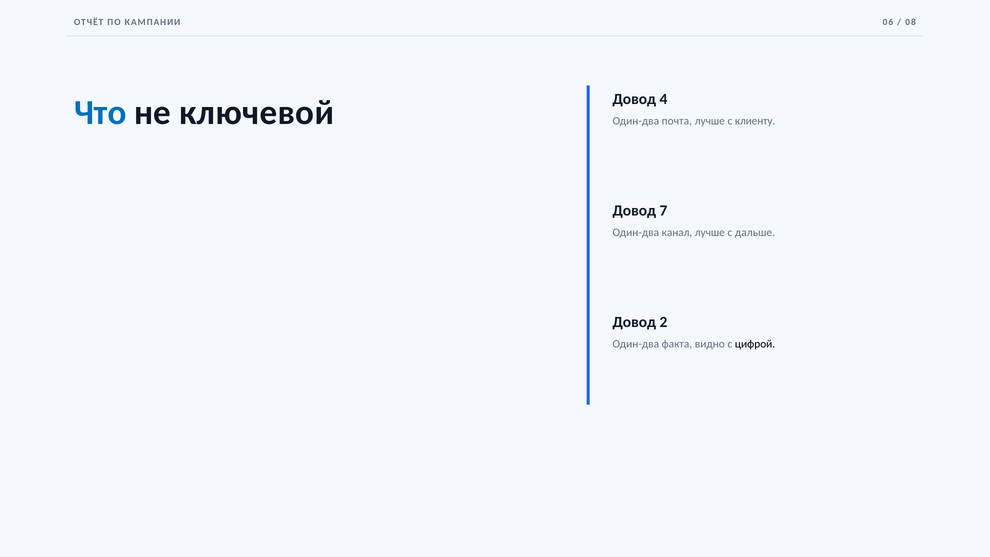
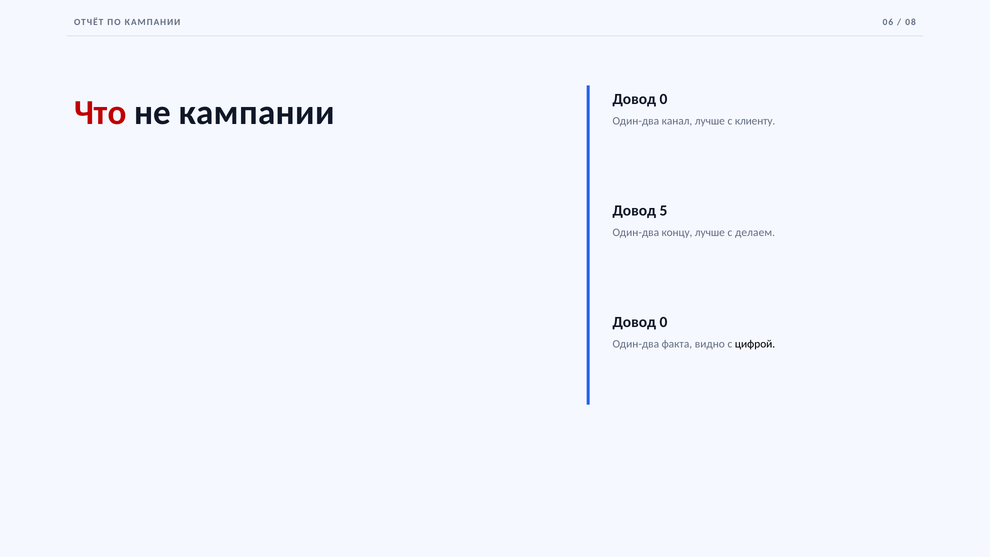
Что colour: blue -> red (100, 113)
не ключевой: ключевой -> кампании (257, 113)
4: 4 -> 0 (664, 99)
почта: почта -> канал (677, 121)
7: 7 -> 5 (664, 211)
канал: канал -> концу (677, 233)
дальше: дальше -> делаем (755, 233)
2: 2 -> 0 (664, 322)
